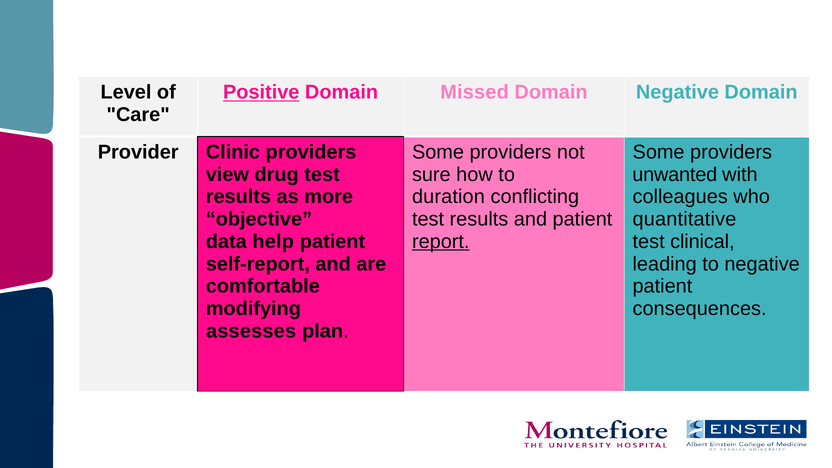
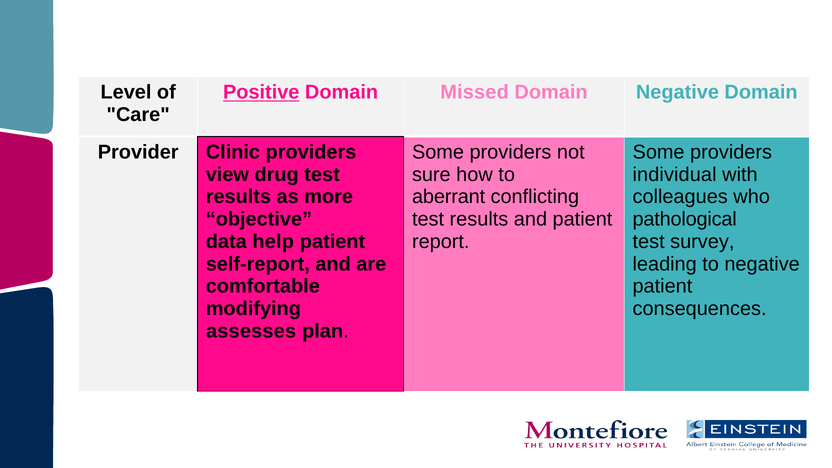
unwanted: unwanted -> individual (675, 174)
duration: duration -> aberrant (449, 197)
quantitative: quantitative -> pathological (685, 219)
report underline: present -> none (441, 242)
clinical: clinical -> survey (702, 242)
